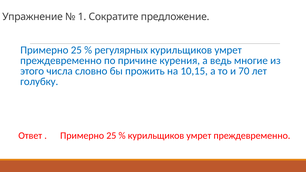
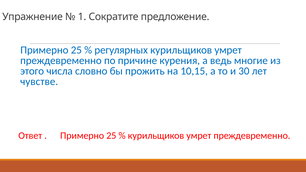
70: 70 -> 30 (244, 71)
голубку: голубку -> чувстве (39, 82)
